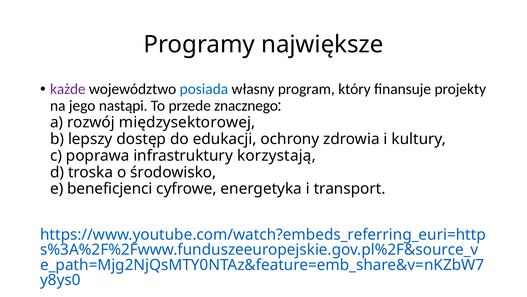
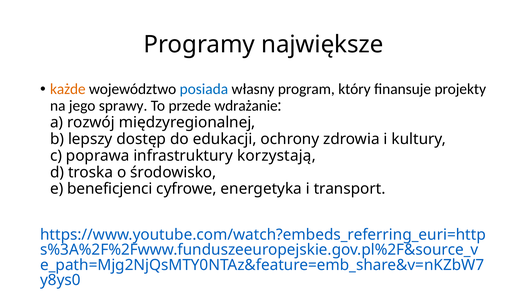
każde colour: purple -> orange (68, 89)
nastąpi: nastąpi -> sprawy (123, 106)
znacznego: znacznego -> wdrażanie (246, 106)
międzysektorowej: międzysektorowej -> międzyregionalnej (187, 122)
